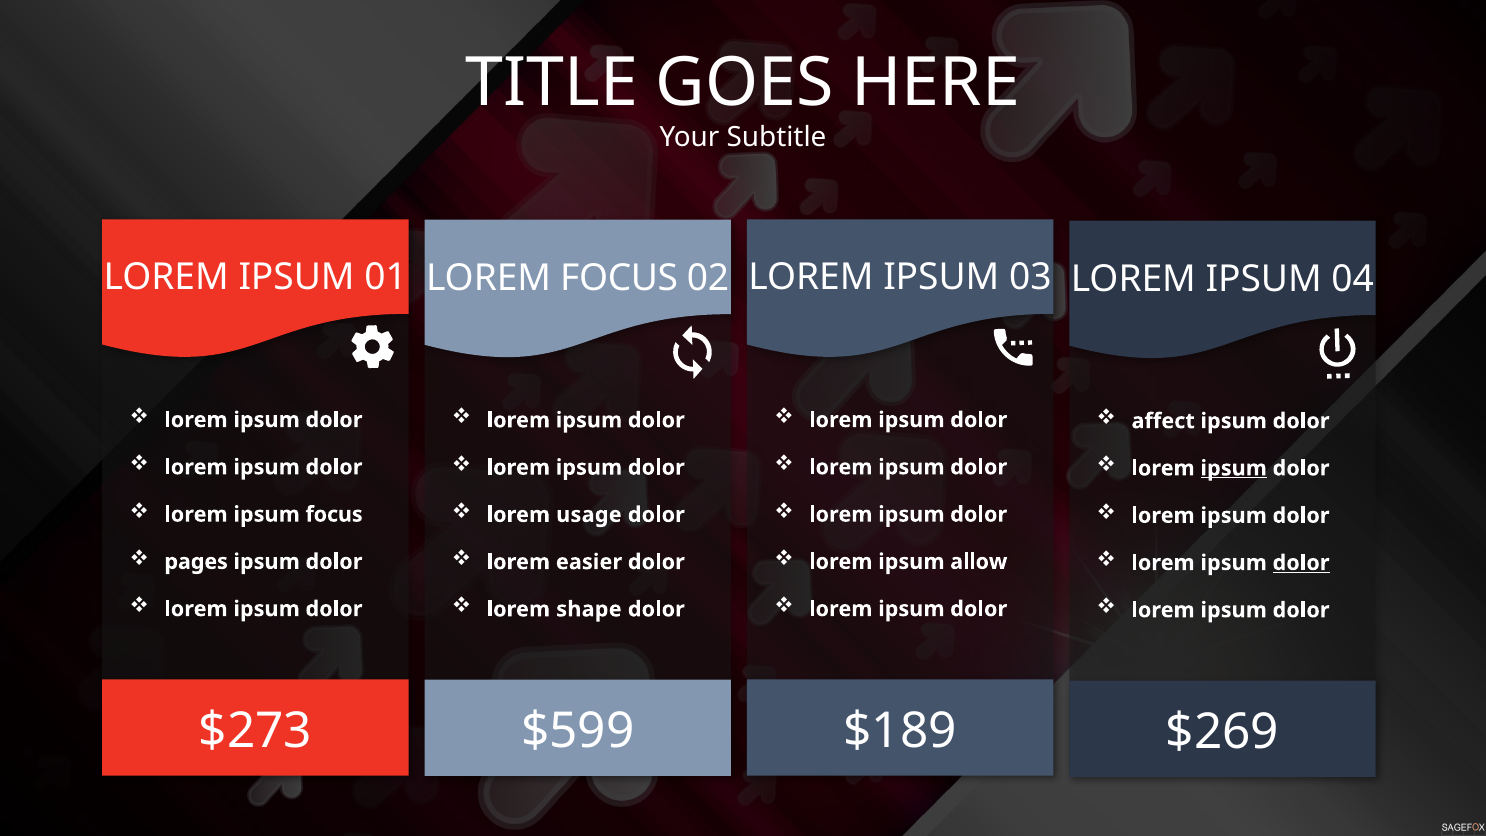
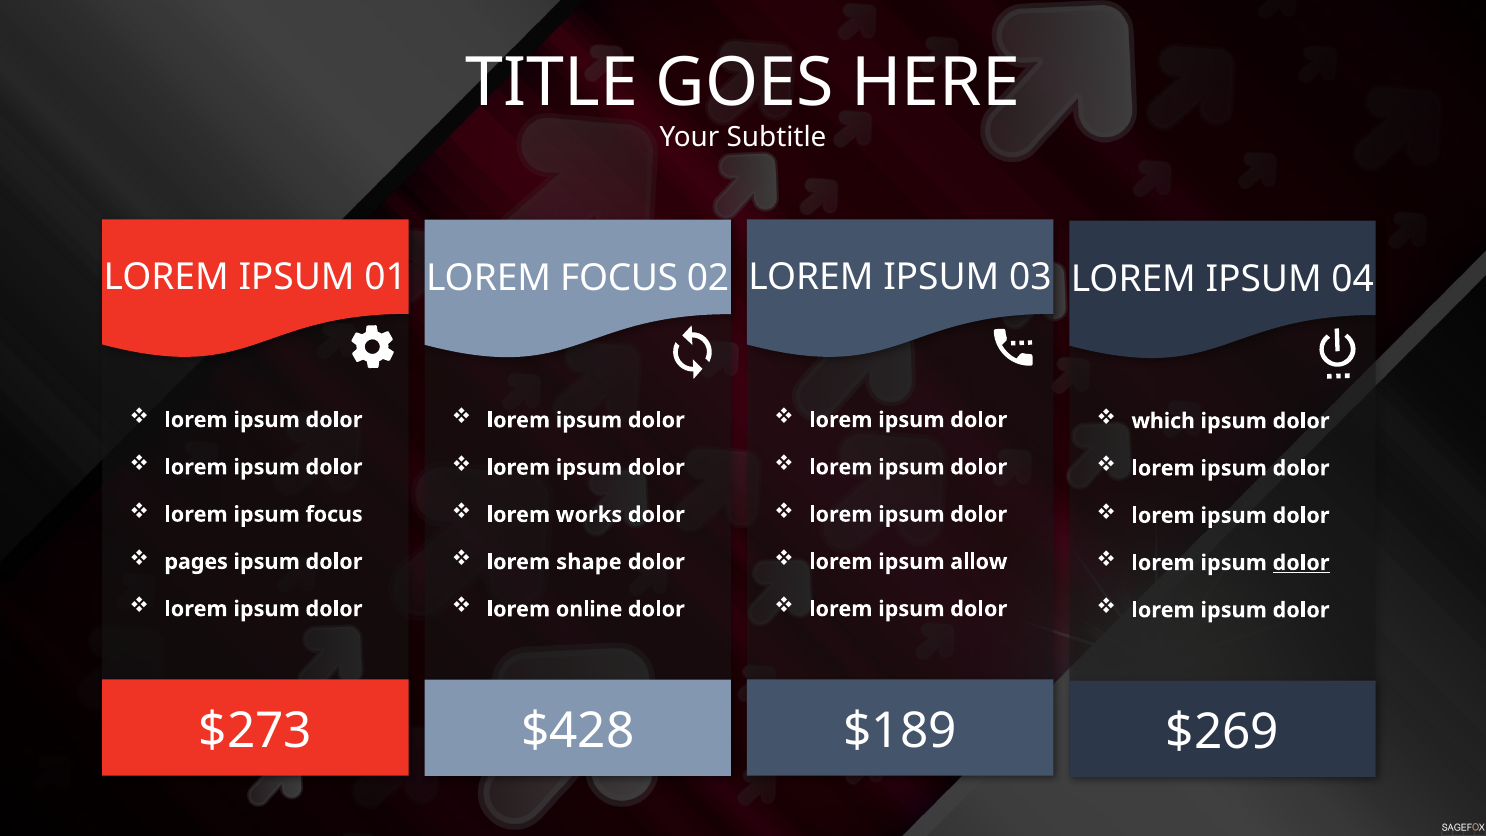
affect: affect -> which (1163, 421)
ipsum underline: present -> none (1234, 468)
usage: usage -> works (589, 515)
easier: easier -> shape (589, 562)
shape: shape -> online (589, 609)
$599: $599 -> $428 (578, 731)
